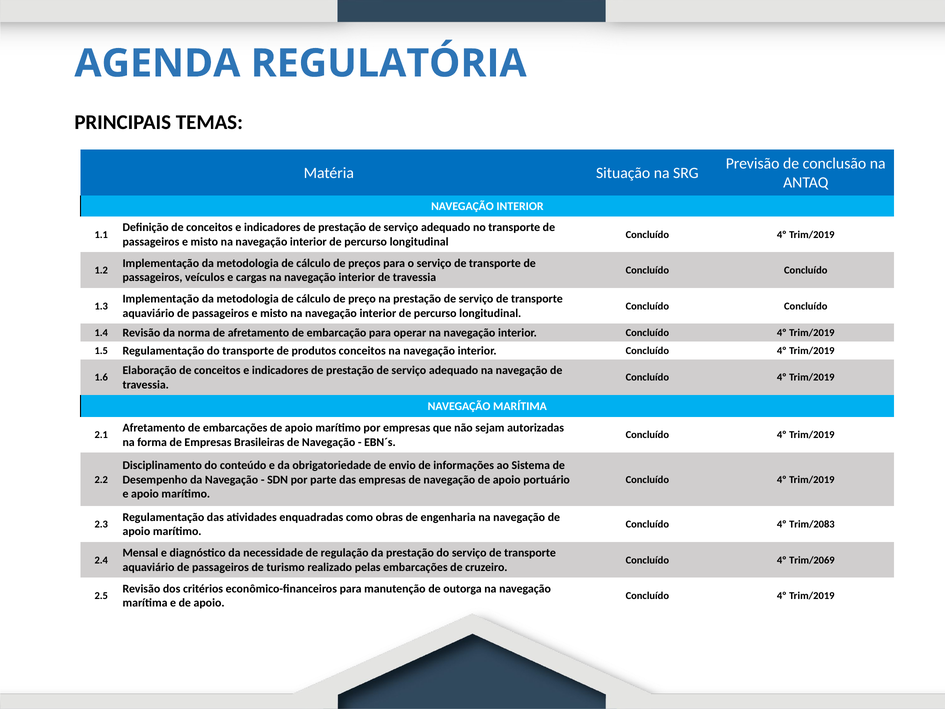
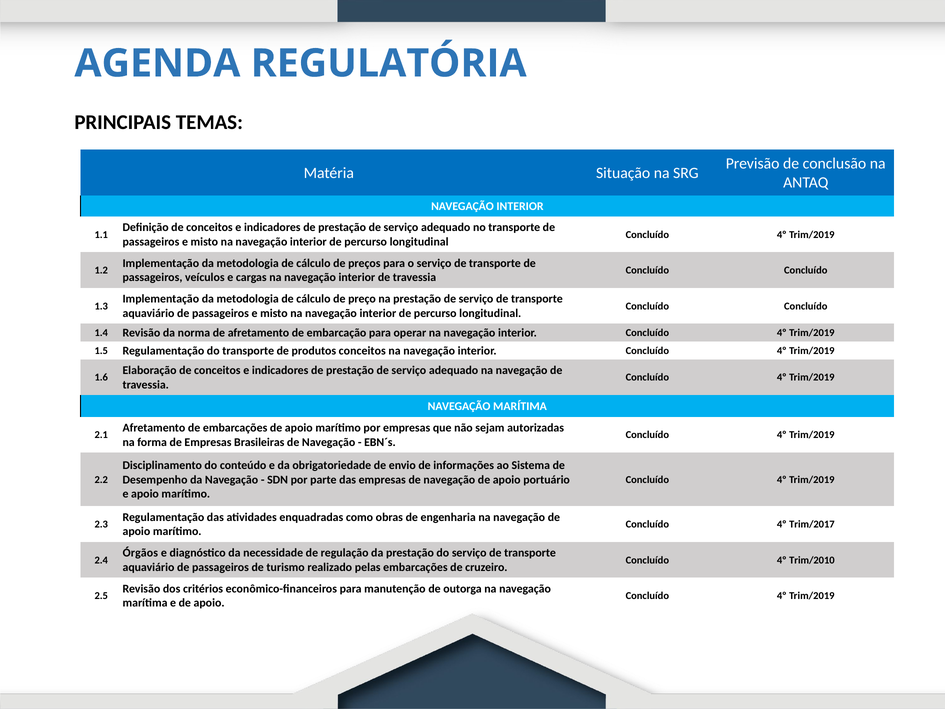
Trim/2083: Trim/2083 -> Trim/2017 (812, 524)
Mensal: Mensal -> Órgãos (140, 553)
Trim/2069: Trim/2069 -> Trim/2010 (812, 560)
